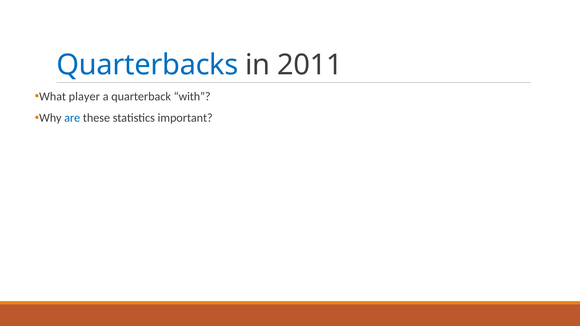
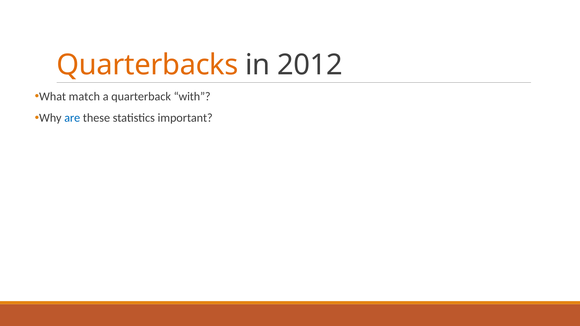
Quarterbacks colour: blue -> orange (147, 65)
2011: 2011 -> 2012 (310, 65)
player: player -> match (84, 96)
